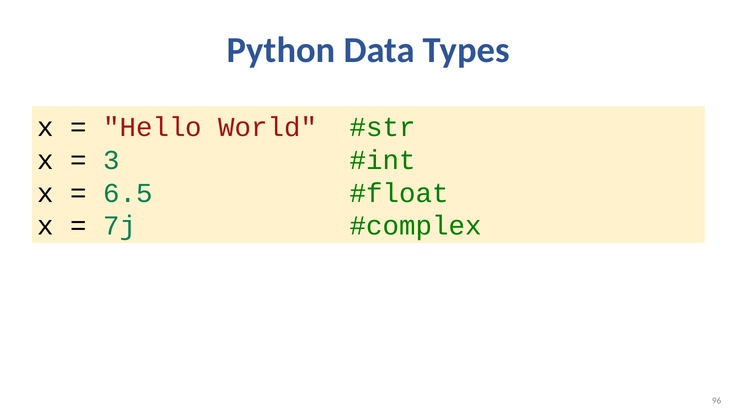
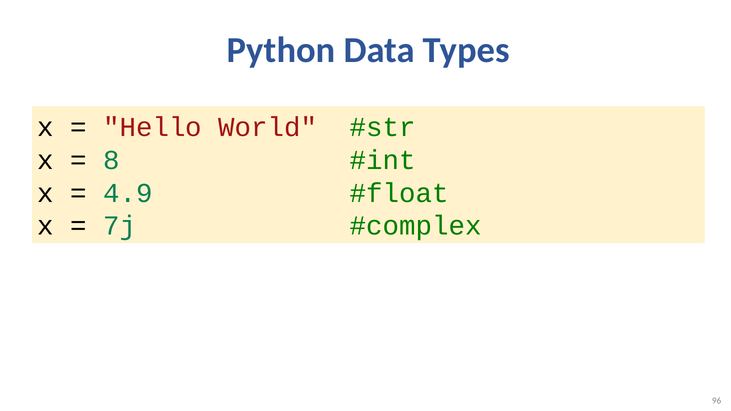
3: 3 -> 8 (111, 160)
6.5: 6.5 -> 4.9 (128, 193)
